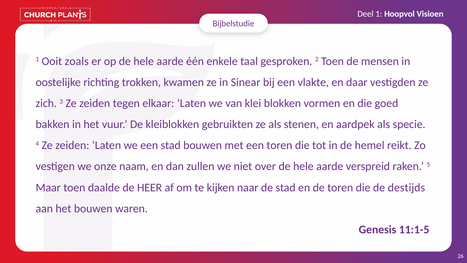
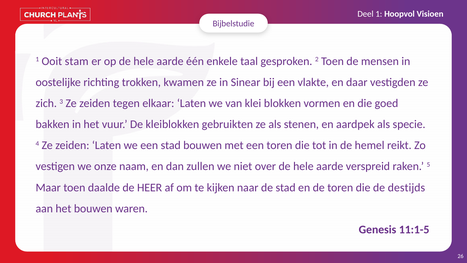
zoals: zoals -> stam (77, 61)
